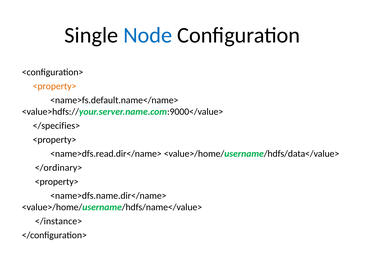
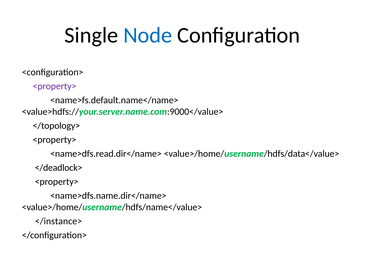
<property> colour: orange -> purple (55, 86)
</specifies>: </specifies> -> </topology> (56, 126)
</ordinary>: </ordinary> -> </deadlock> (59, 168)
